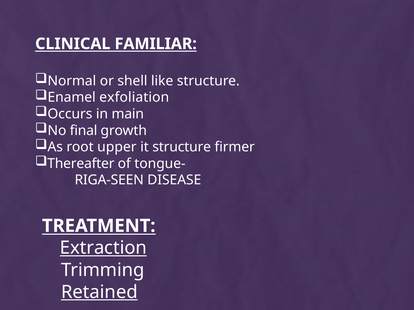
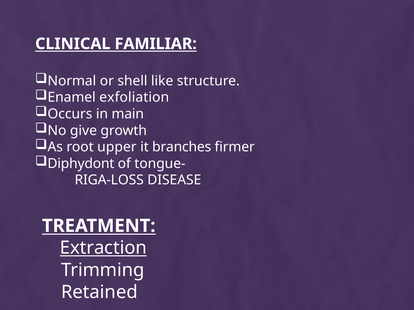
final: final -> give (83, 131)
it structure: structure -> branches (182, 147)
Thereafter: Thereafter -> Diphydont (81, 164)
RIGA-SEEN: RIGA-SEEN -> RIGA-LOSS (109, 180)
Retained underline: present -> none (99, 292)
